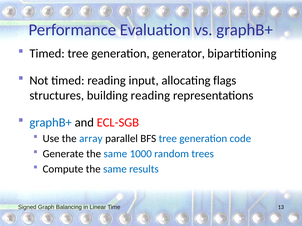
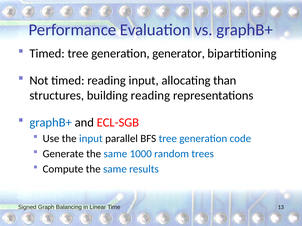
flags: flags -> than (225, 81)
the array: array -> input (91, 139)
